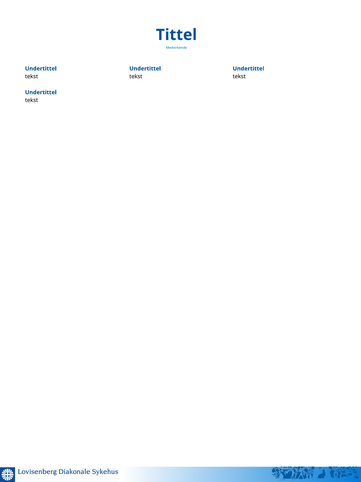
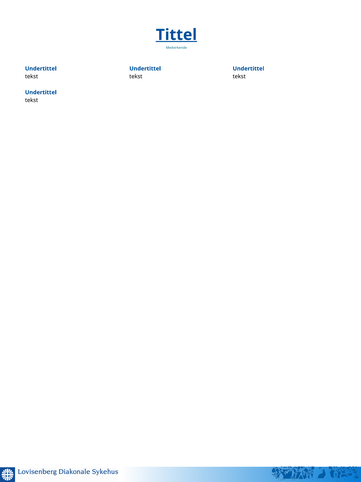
Tittel underline: none -> present (176, 35)
